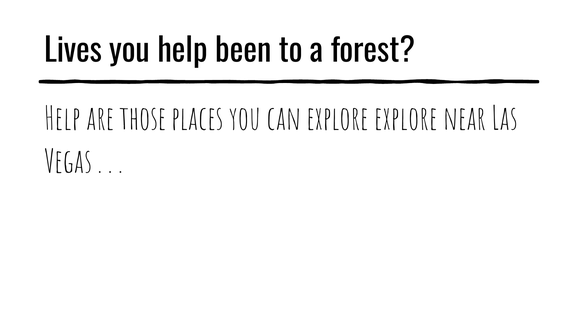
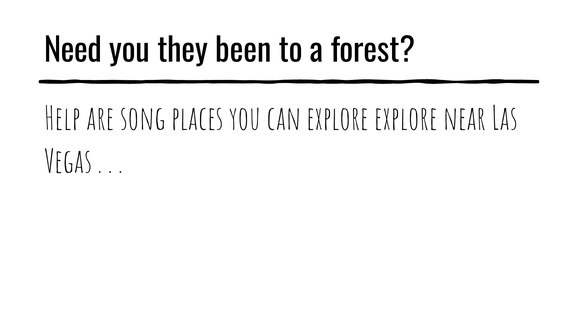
Lives: Lives -> Need (73, 51)
you help: help -> they (183, 51)
those: those -> song (143, 119)
